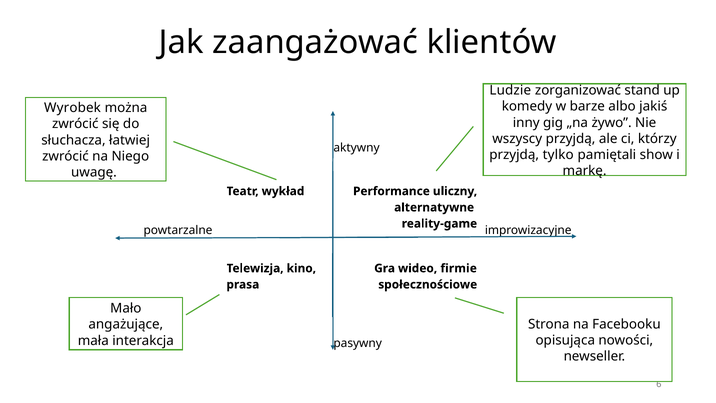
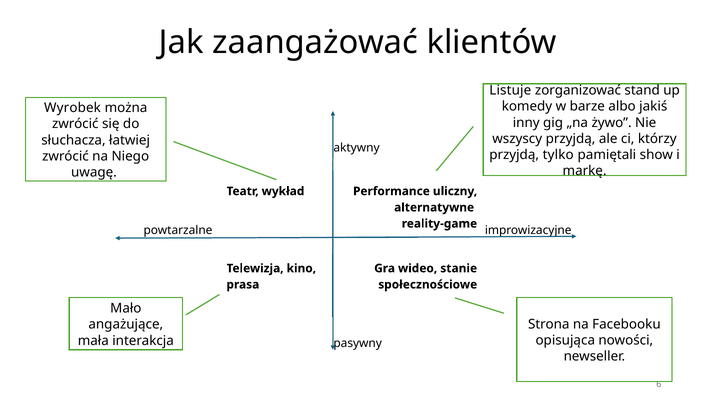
Ludzie: Ludzie -> Listuje (510, 90)
firmie: firmie -> stanie (459, 268)
